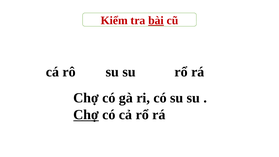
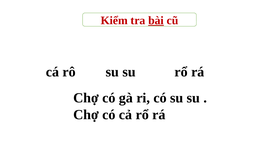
Chợ underline: present -> none (86, 115)
